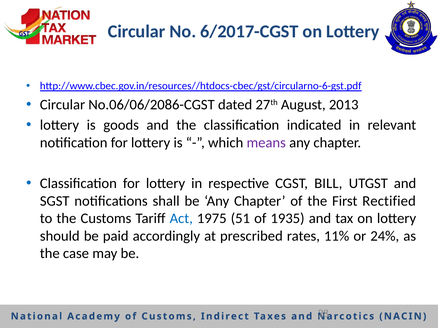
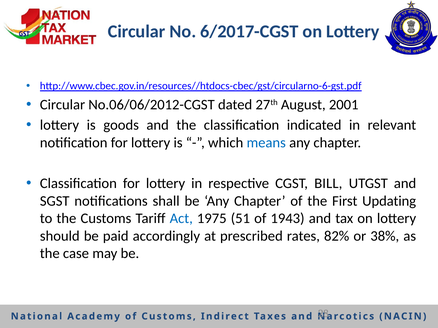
No.06/06/2086-CGST: No.06/06/2086-CGST -> No.06/06/2012-CGST (152, 105)
2013: 2013 -> 2001 (344, 105)
means colour: purple -> blue (266, 143)
Rectified: Rectified -> Updating (389, 201)
1935: 1935 -> 1943 (288, 219)
11%: 11% -> 82% (337, 236)
24%: 24% -> 38% (385, 236)
